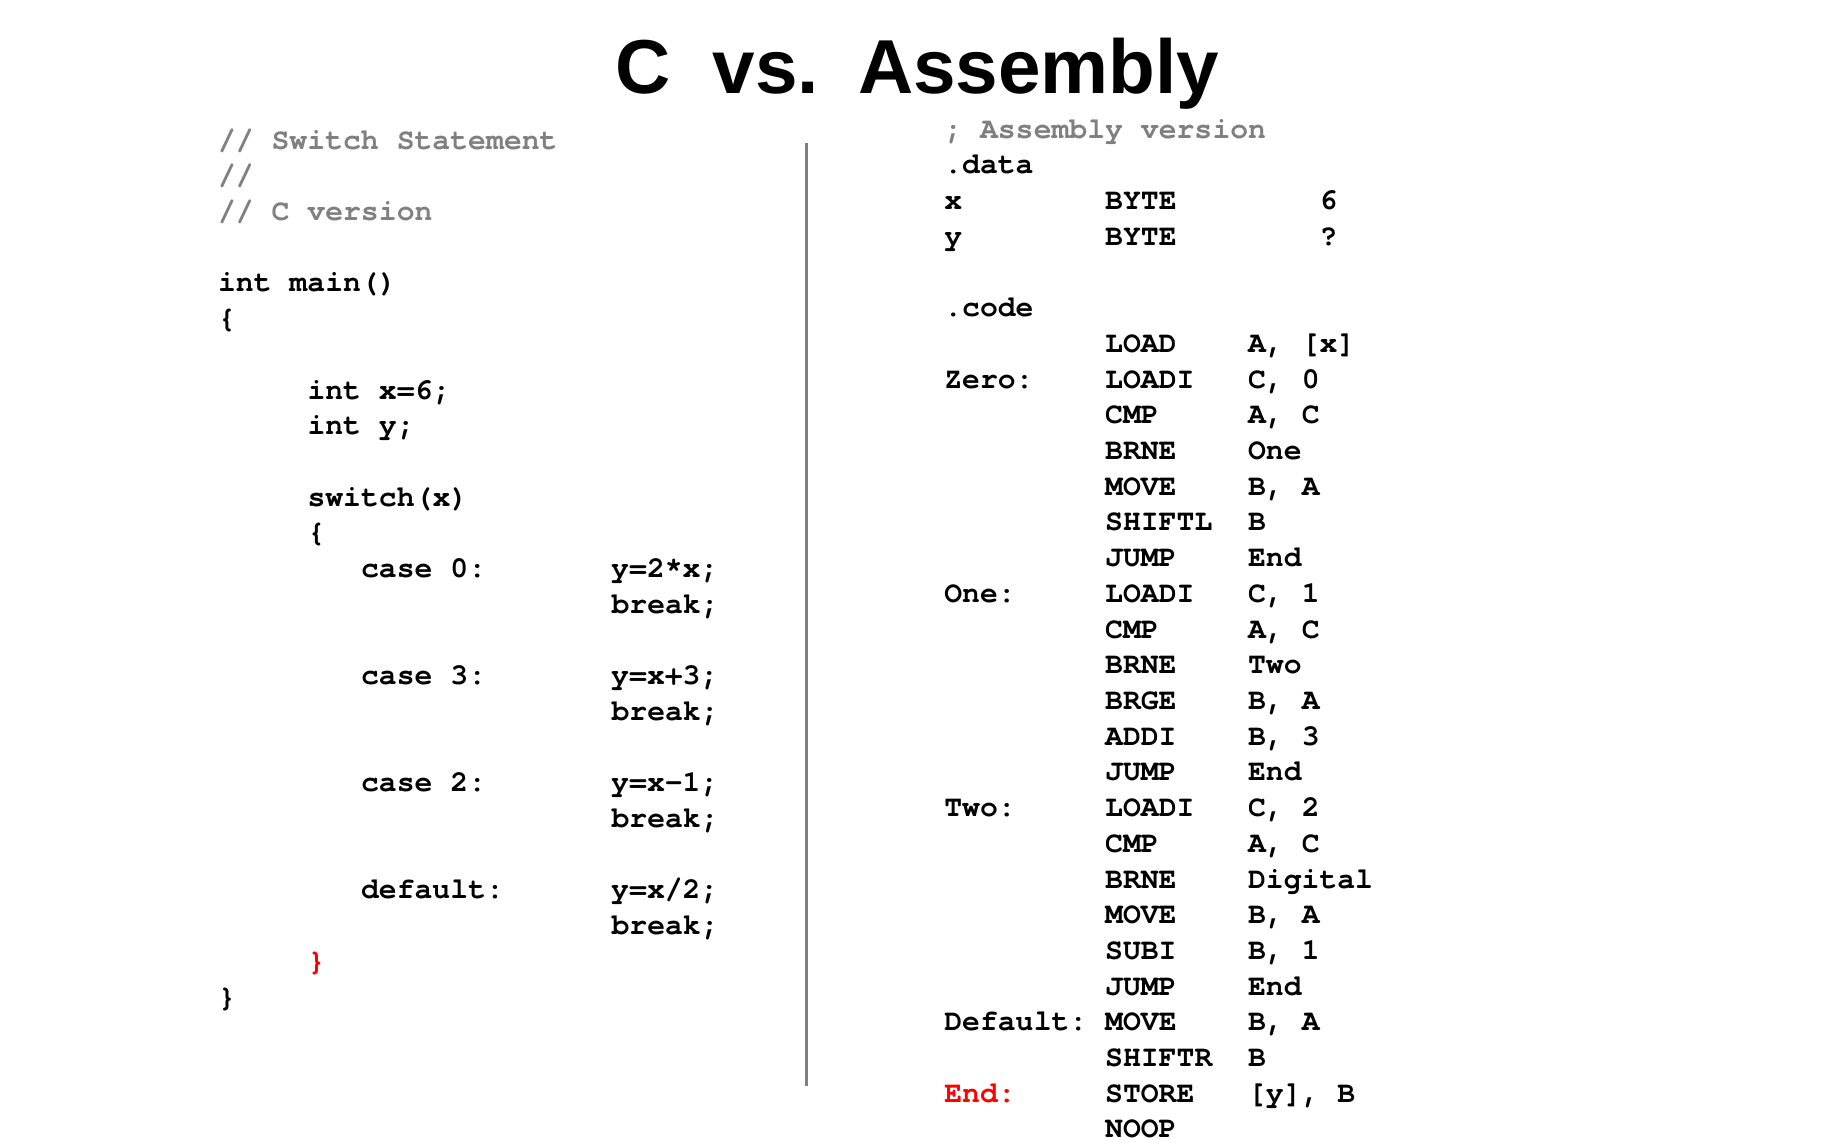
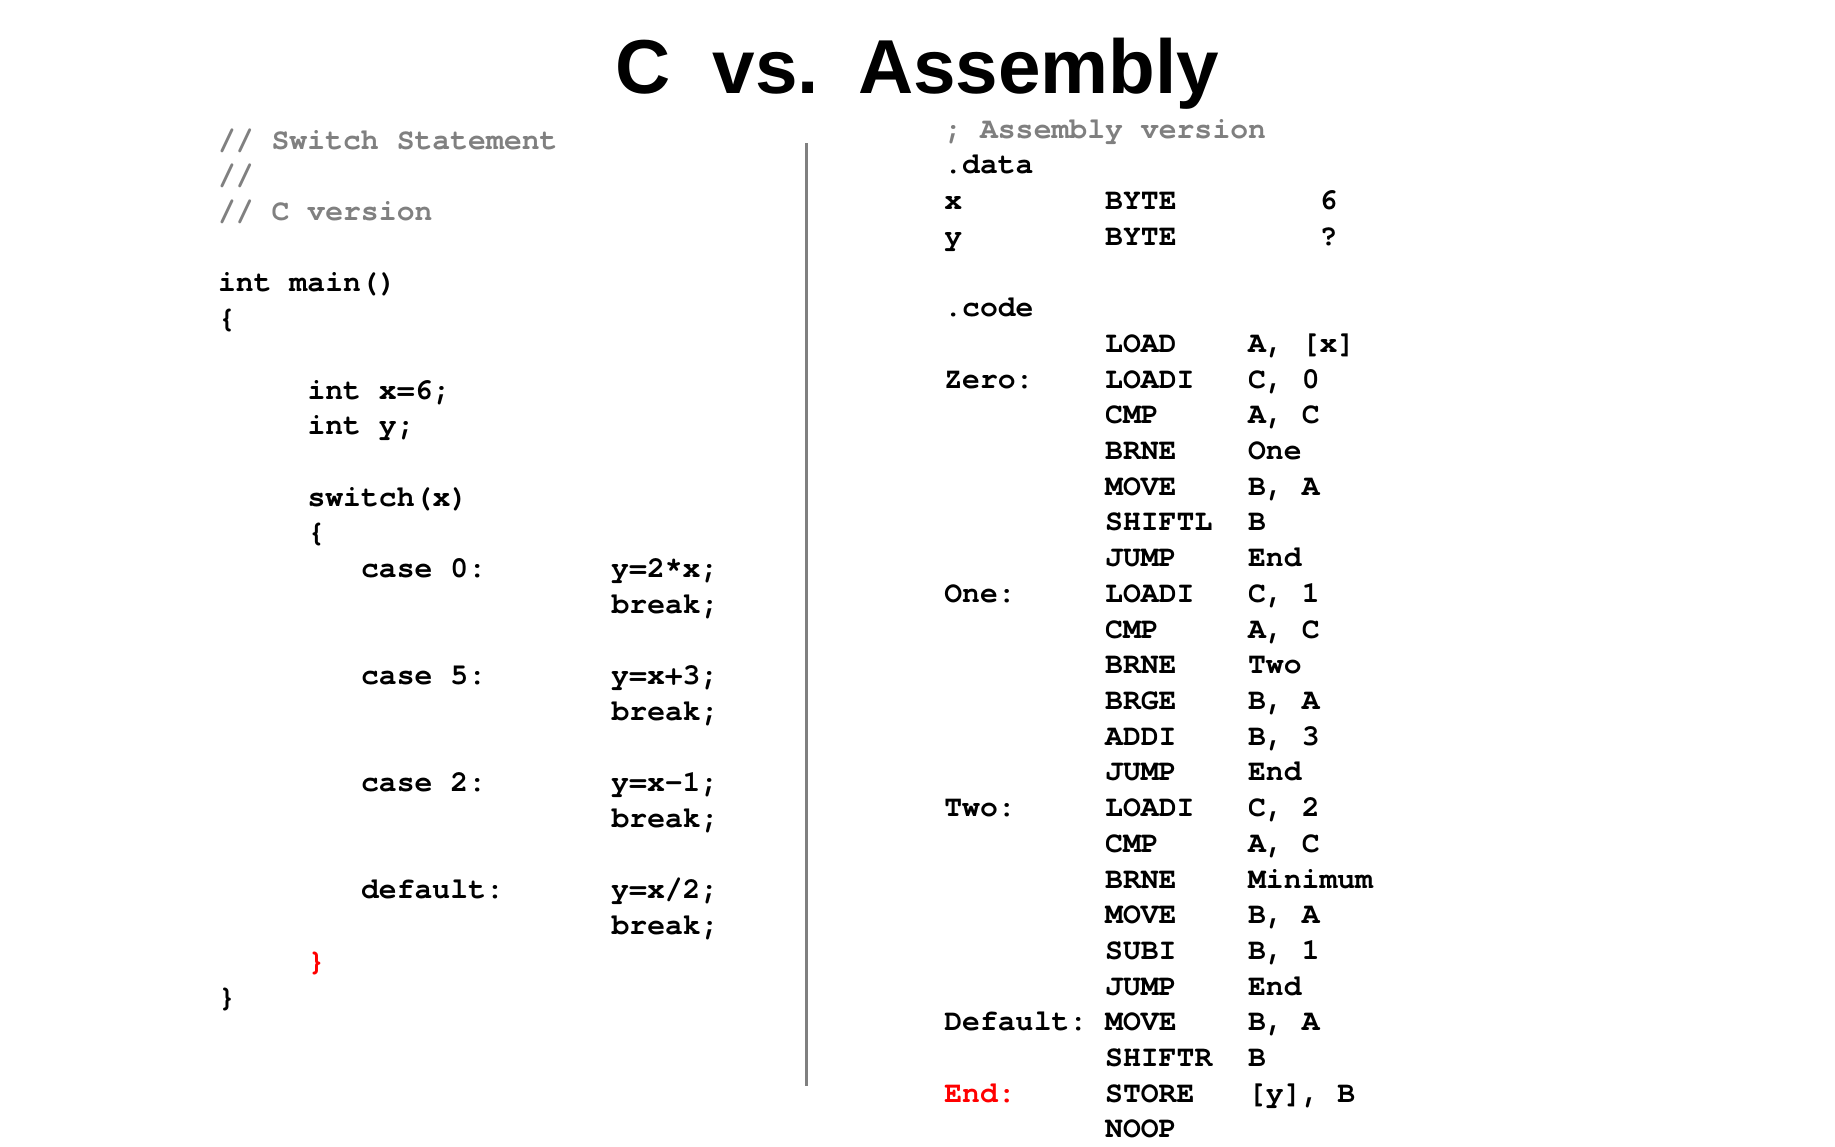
case 3: 3 -> 5 (468, 675)
Digital: Digital -> Minimum (1311, 878)
